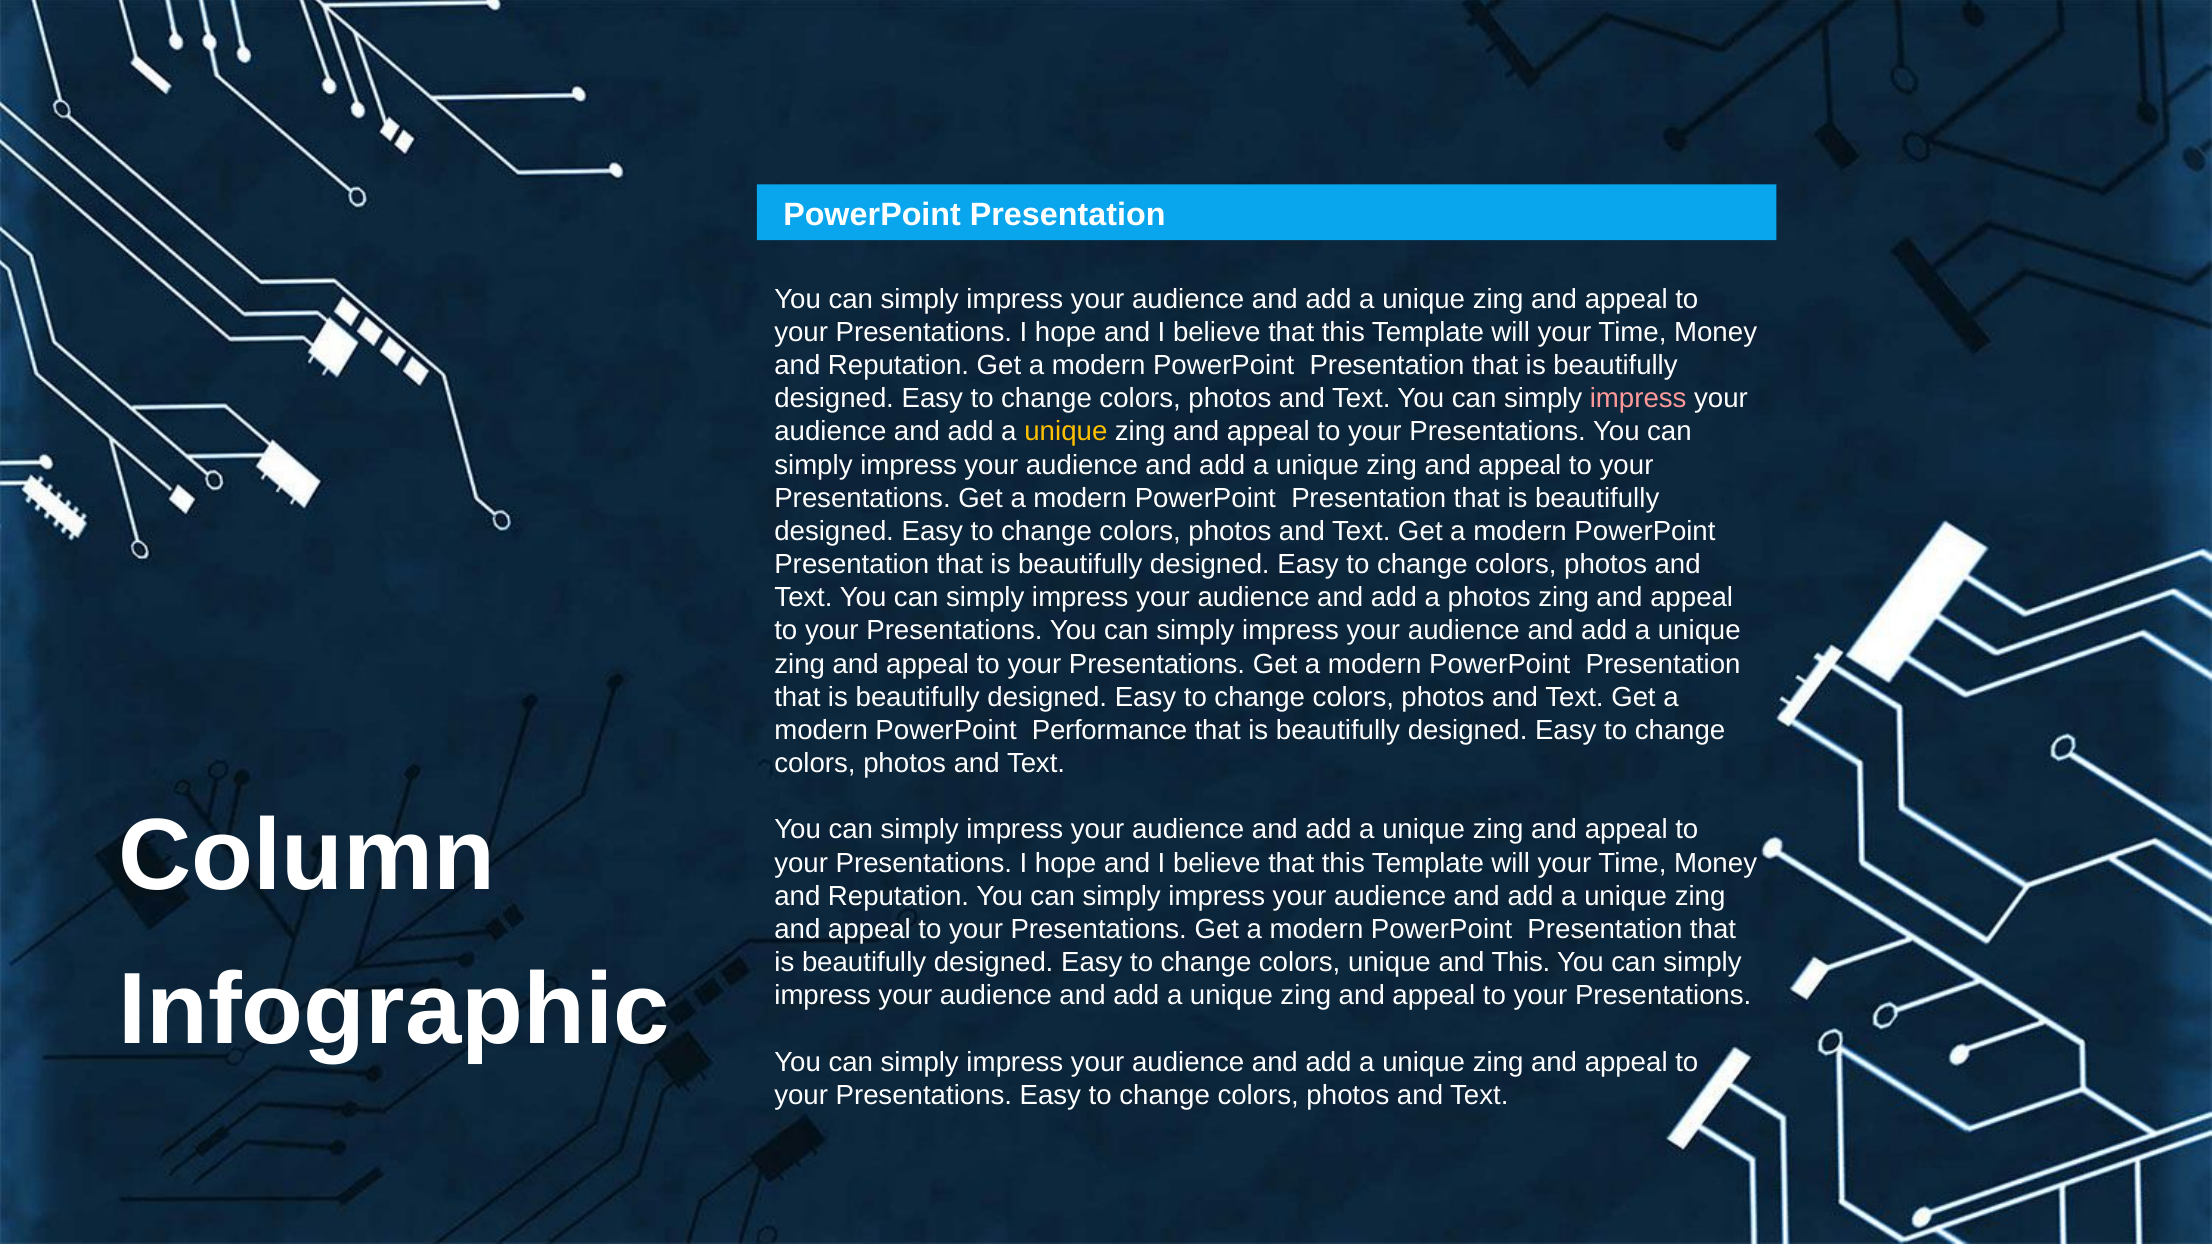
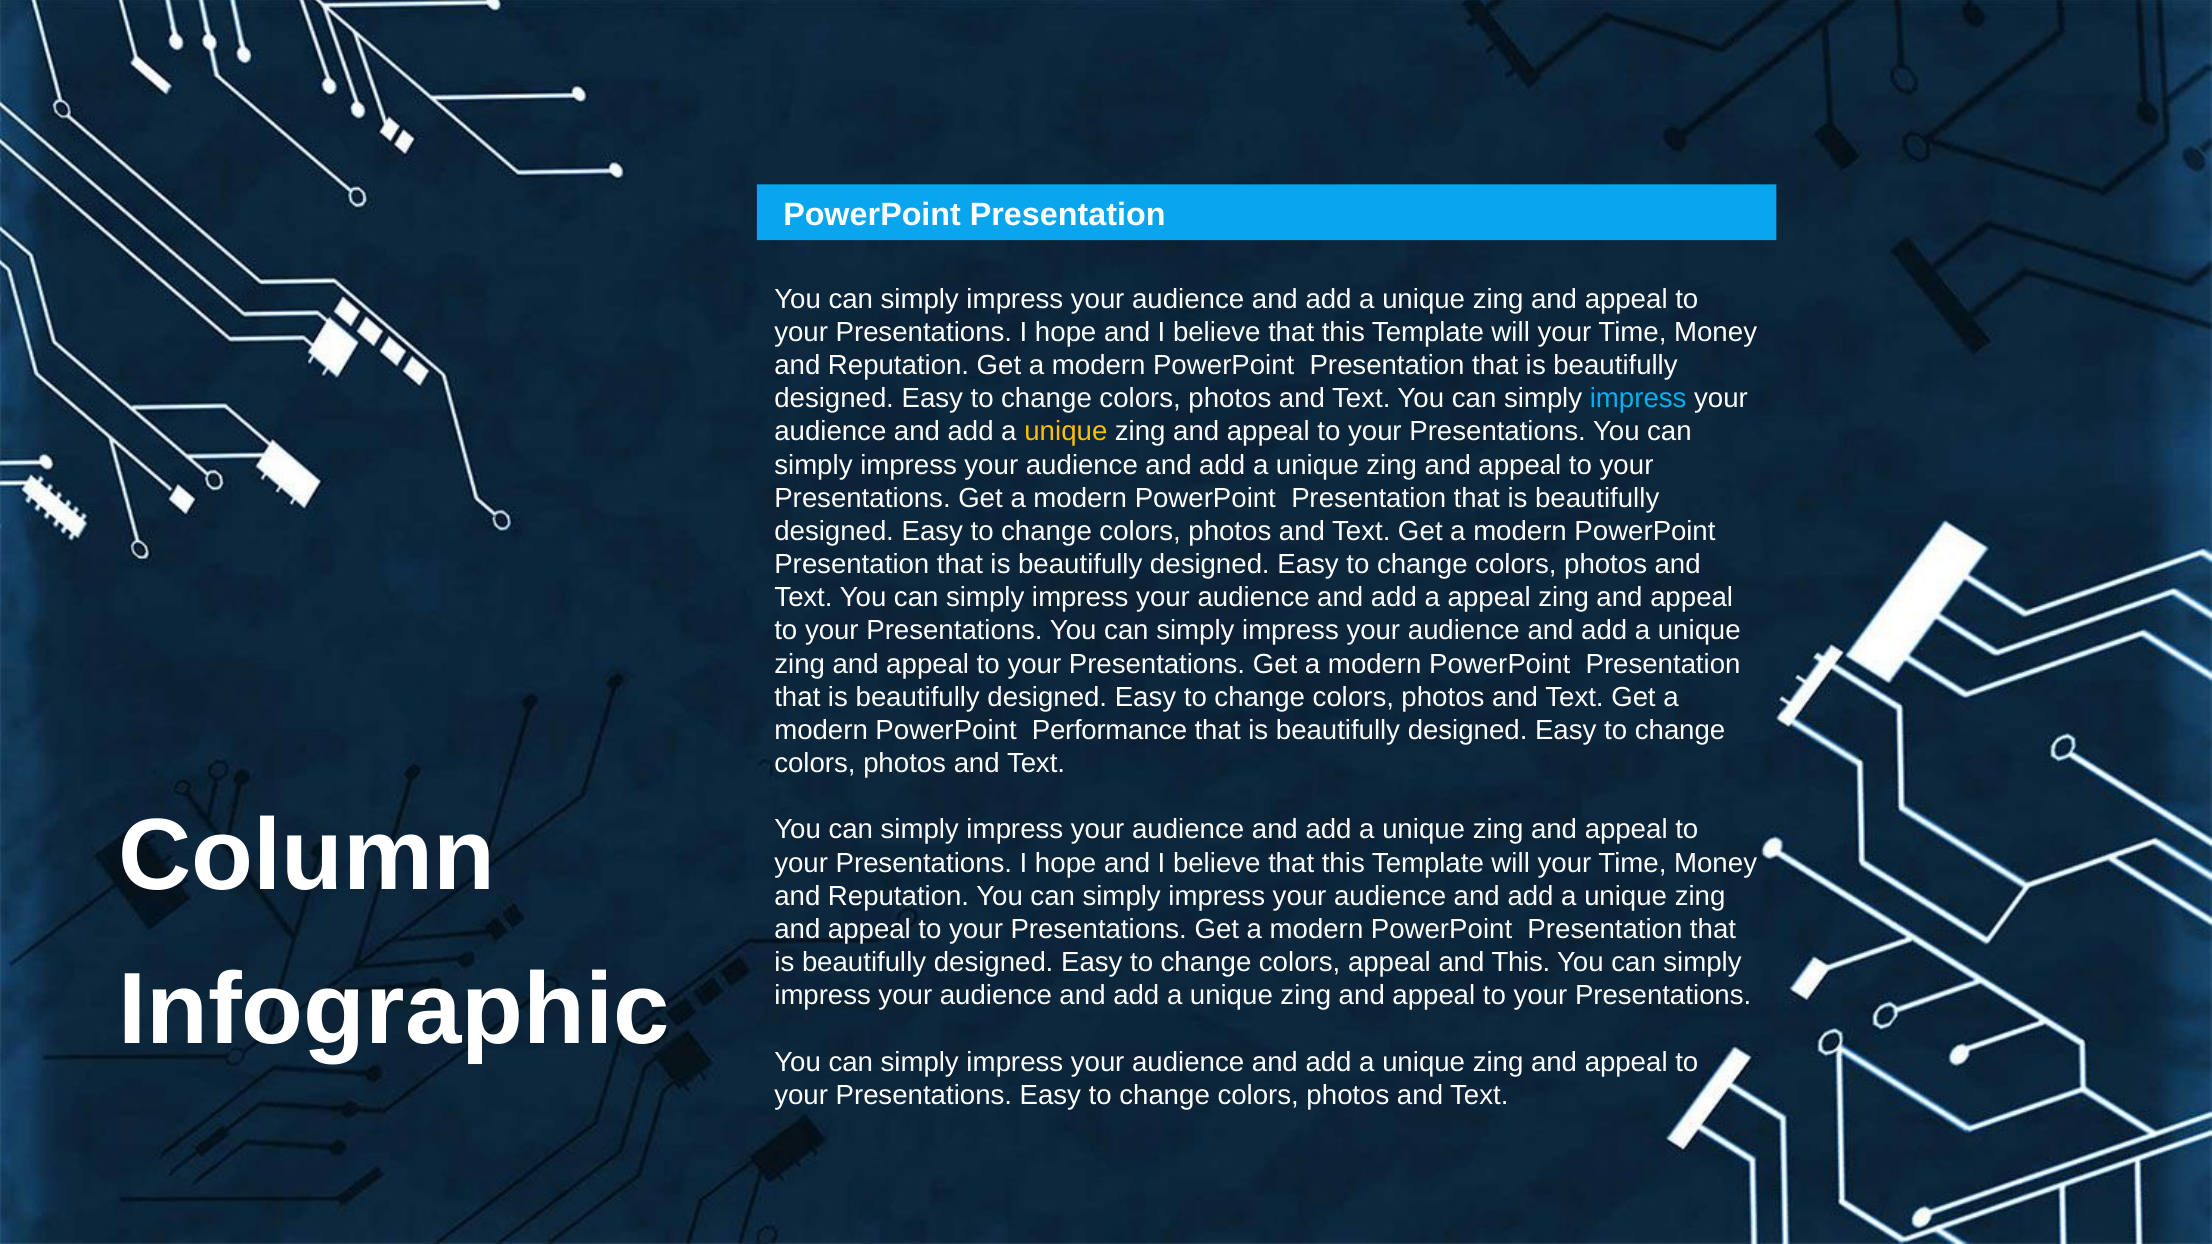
impress colour: pink -> light blue (1638, 399)
a photos: photos -> appeal (1489, 598)
colors unique: unique -> appeal (1389, 963)
